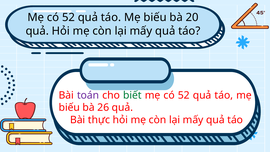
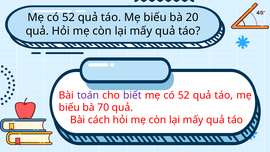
biết colour: green -> purple (132, 95)
26: 26 -> 70 (103, 108)
thực: thực -> cách (99, 120)
